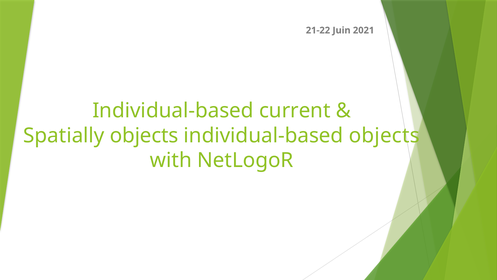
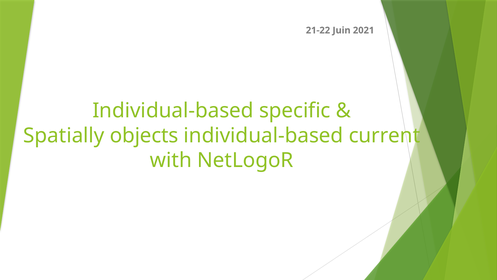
current: current -> specific (295, 111)
individual-based objects: objects -> current (384, 135)
